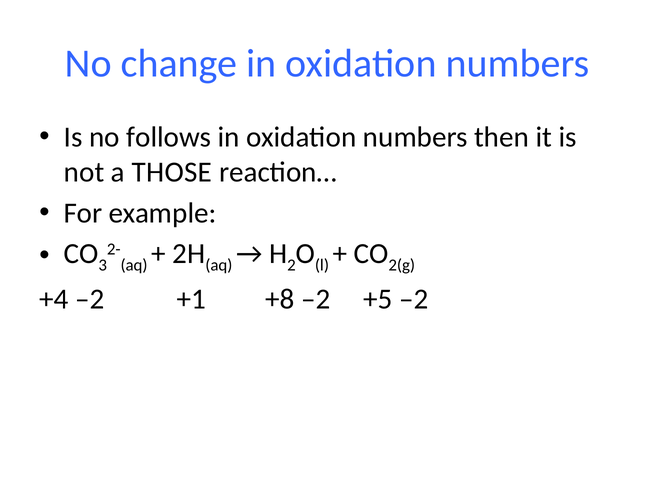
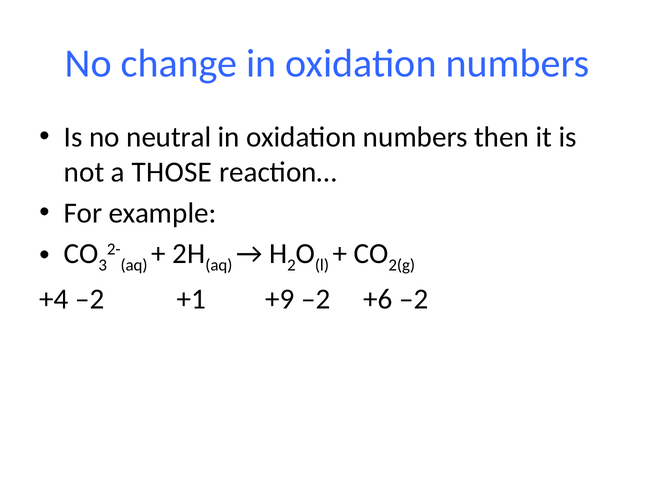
follows: follows -> neutral (169, 137)
+8: +8 -> +9 (280, 299)
+5: +5 -> +6 (378, 299)
